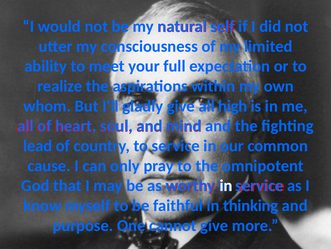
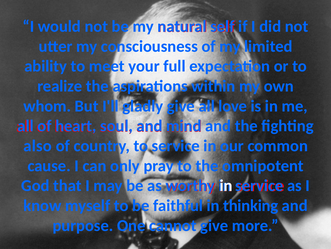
high: high -> love (233, 106)
lead: lead -> also (38, 145)
